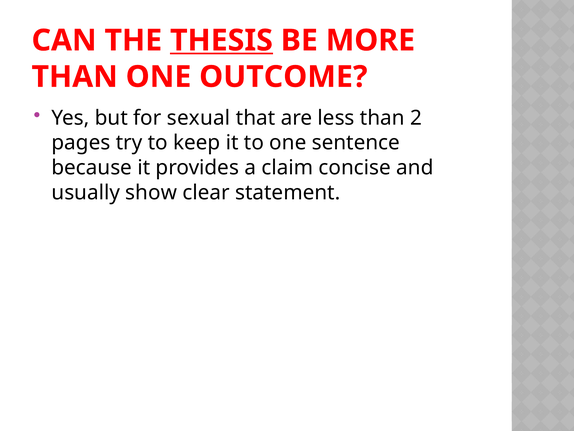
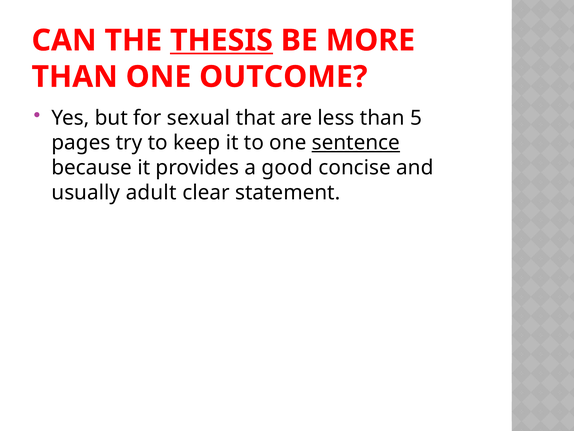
2: 2 -> 5 (416, 118)
sentence underline: none -> present (356, 143)
claim: claim -> good (287, 167)
show: show -> adult (151, 192)
